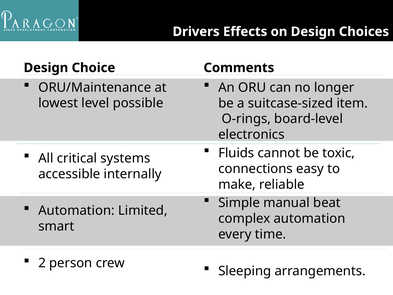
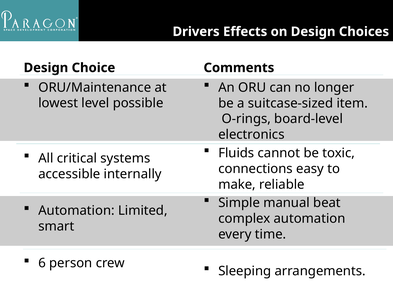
2: 2 -> 6 (42, 263)
